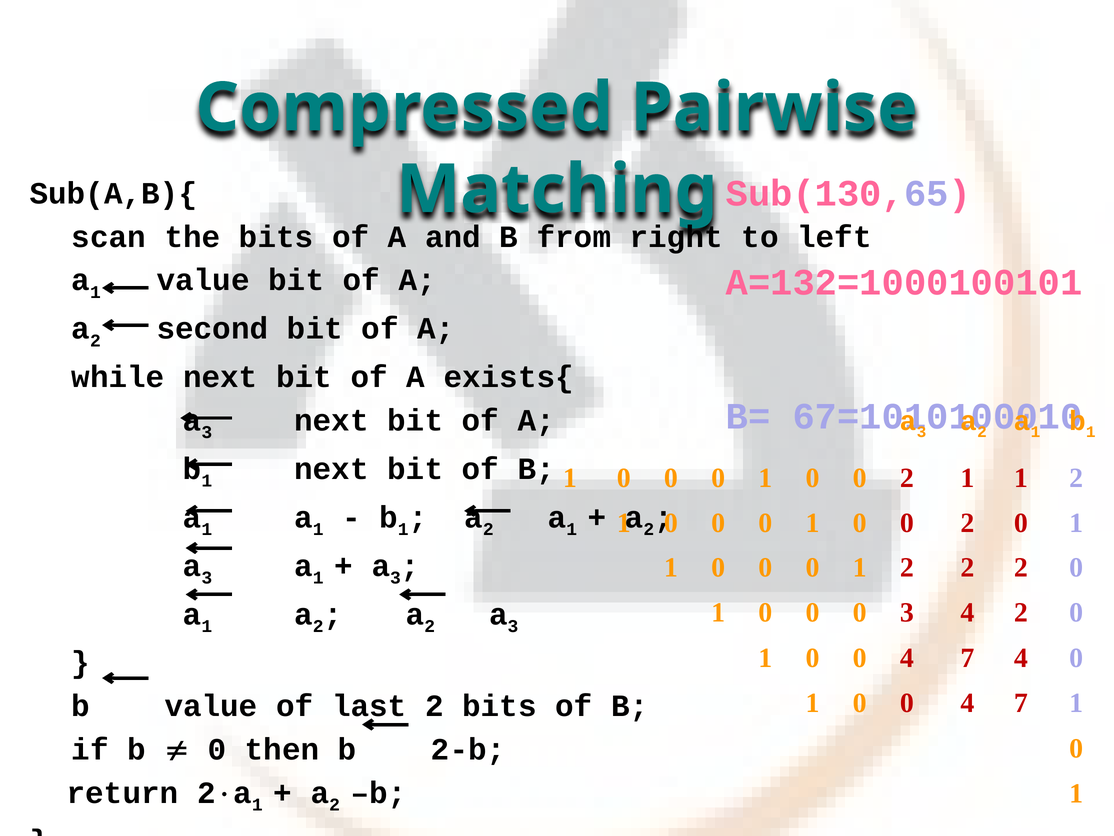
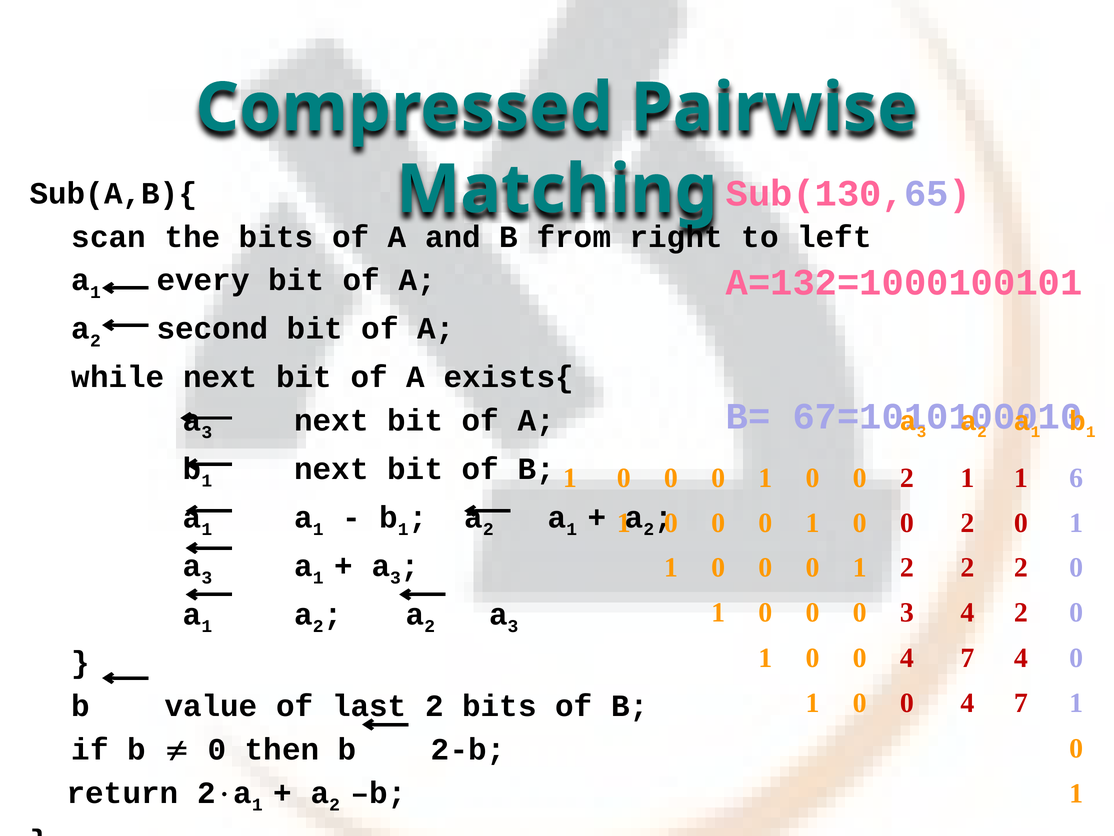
1 value: value -> every (203, 280)
1 1 2: 2 -> 6 (1076, 478)
